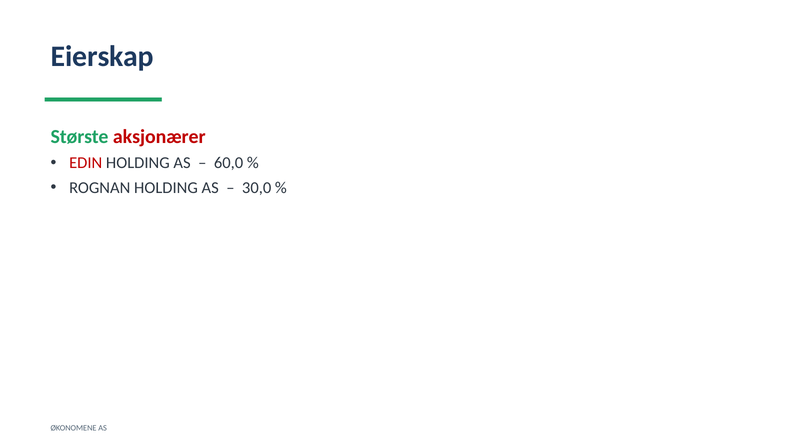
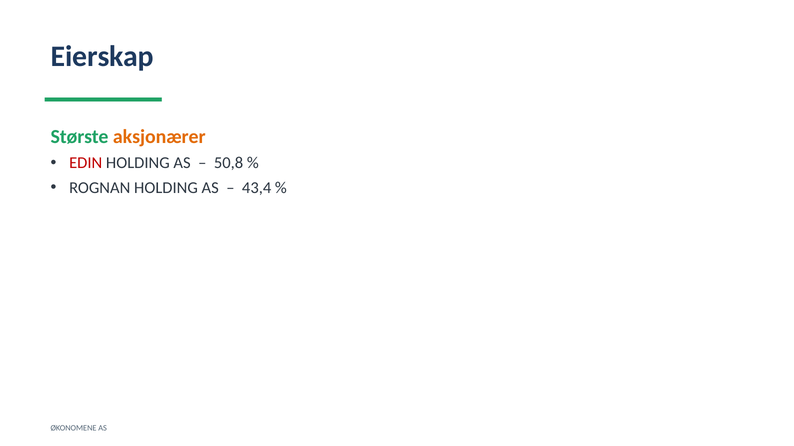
aksjonærer colour: red -> orange (159, 137)
60,0: 60,0 -> 50,8 (229, 163)
30,0: 30,0 -> 43,4 (257, 188)
